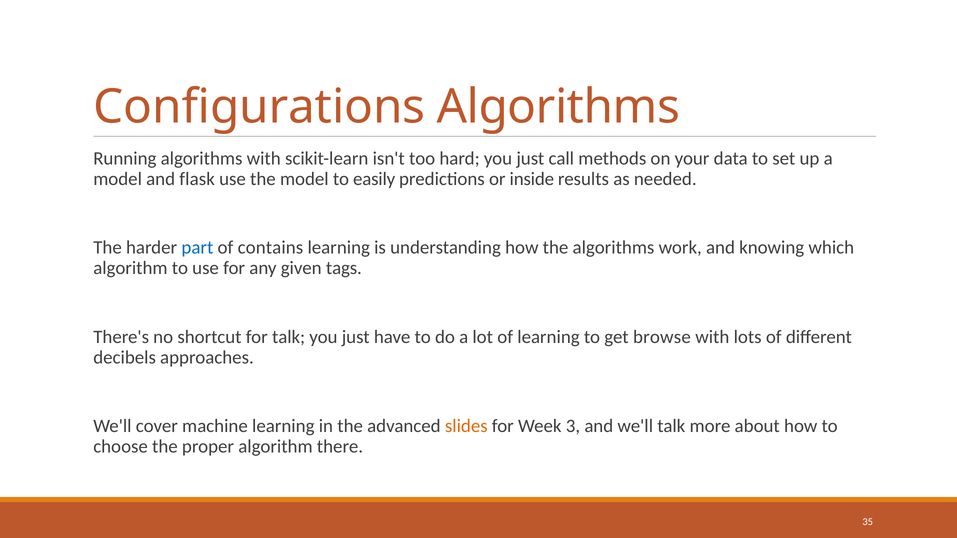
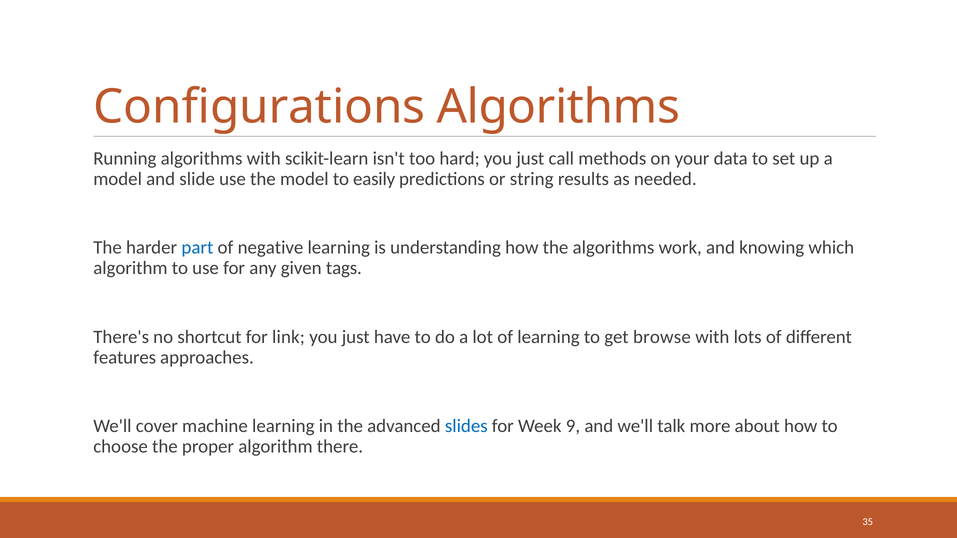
flask: flask -> slide (197, 179)
inside: inside -> string (532, 179)
contains: contains -> negative (270, 248)
for talk: talk -> link (288, 337)
decibels: decibels -> features (125, 358)
slides colour: orange -> blue (466, 426)
3: 3 -> 9 (573, 426)
